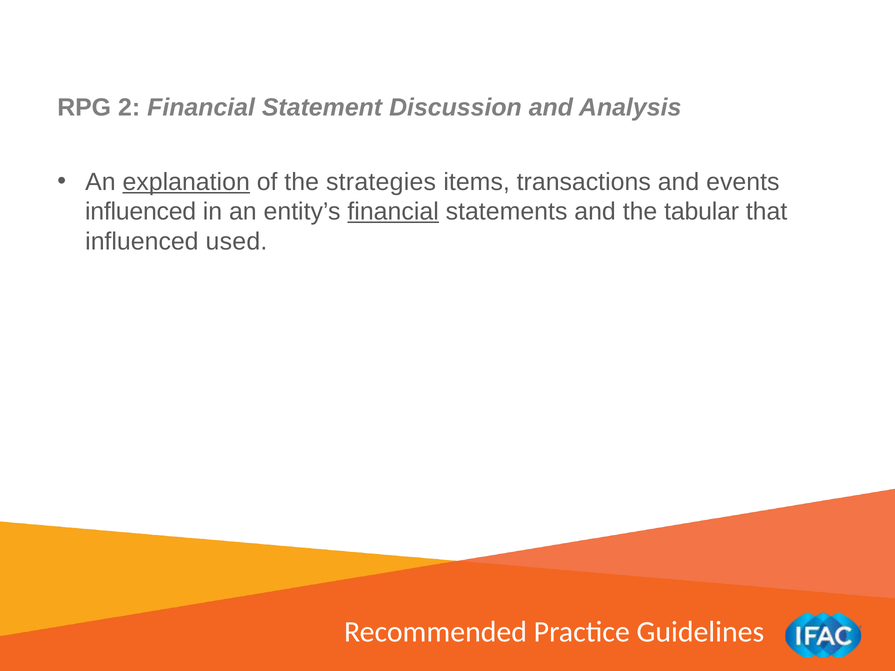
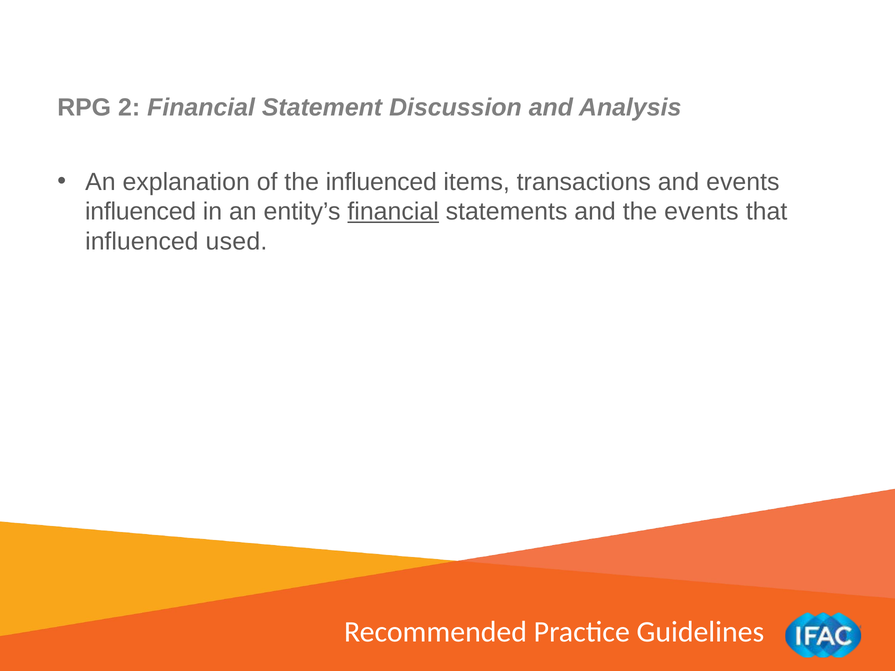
explanation underline: present -> none (186, 182)
the strategies: strategies -> influenced (381, 182)
the tabular: tabular -> events (701, 212)
